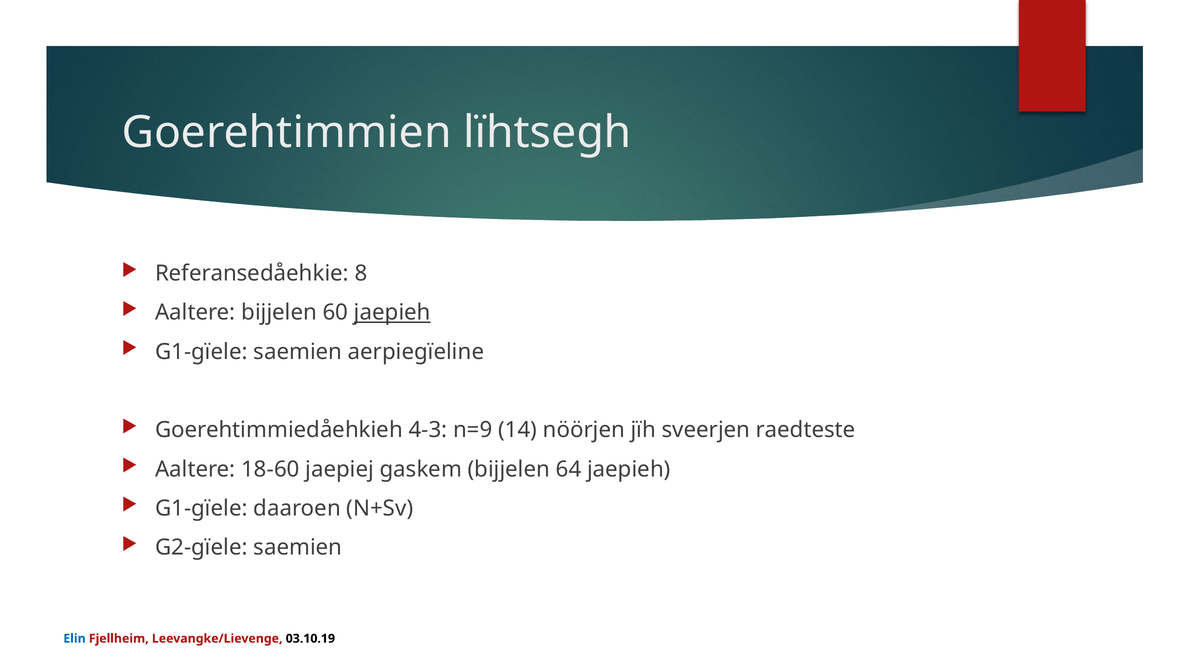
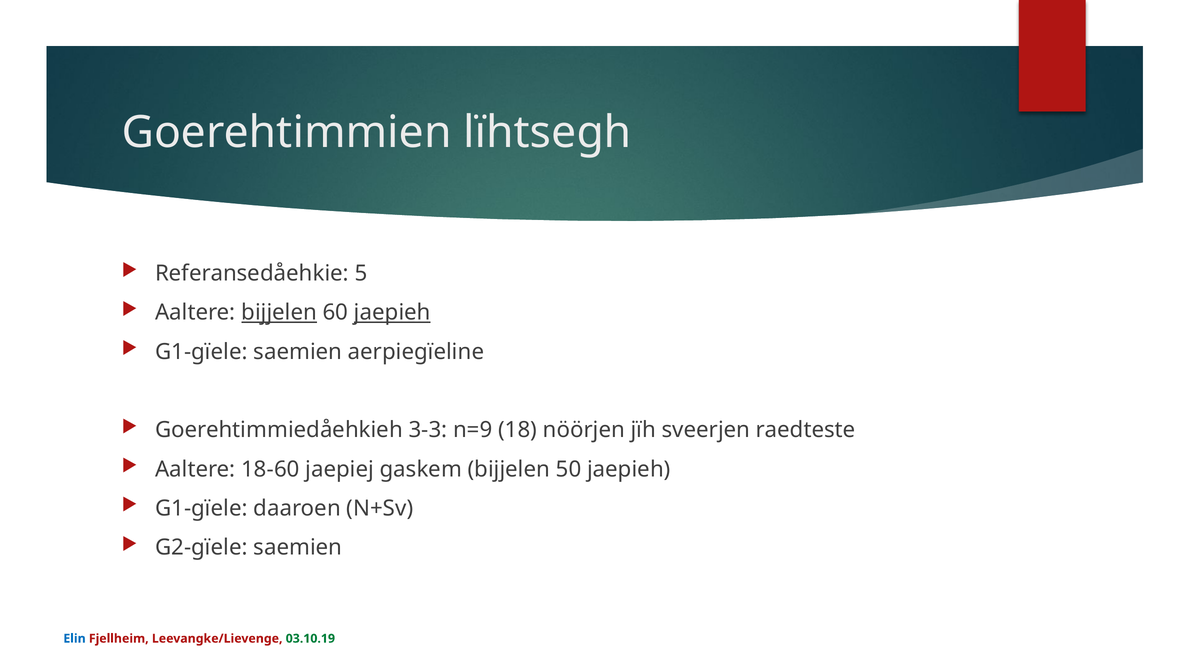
8: 8 -> 5 (361, 274)
bijjelen underline: none -> present (279, 313)
4-3: 4-3 -> 3-3 (428, 430)
14: 14 -> 18 (518, 430)
64: 64 -> 50 (569, 469)
03.10.19 colour: black -> green (310, 639)
